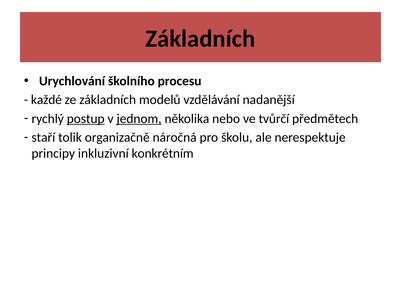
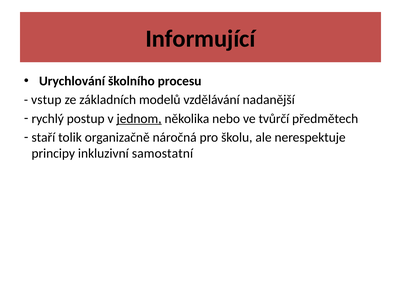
Základních: Základních -> Informující (200, 39)
každé: každé -> vstup (46, 100)
postup underline: present -> none (86, 119)
konkrétním: konkrétním -> samostatní (163, 153)
